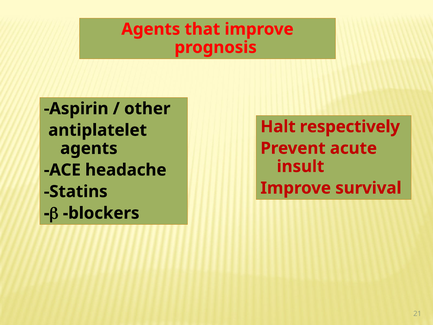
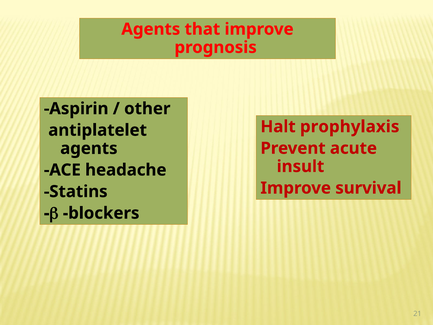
respectively: respectively -> prophylaxis (350, 127)
